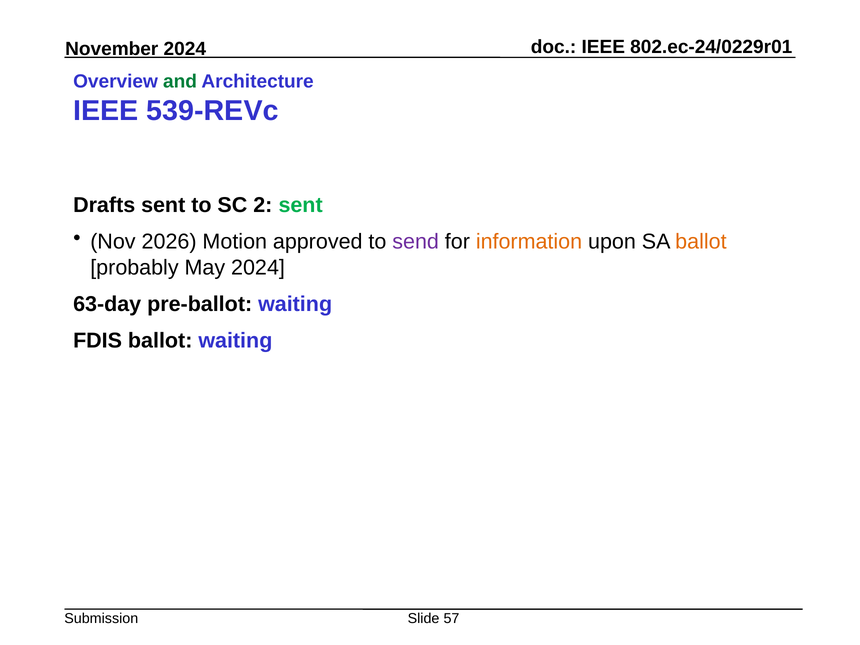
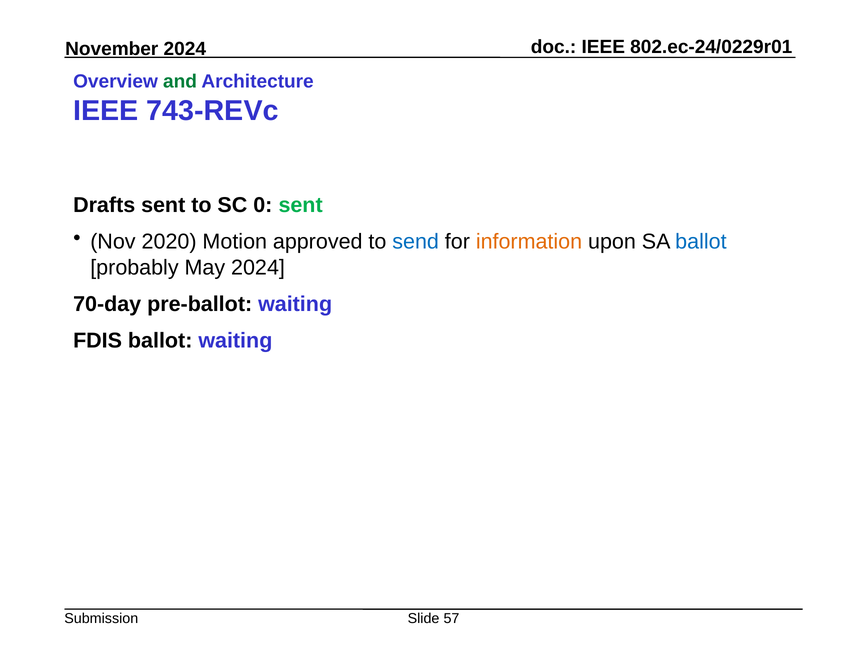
539-REVc: 539-REVc -> 743-REVc (212, 111)
2: 2 -> 0 (263, 205)
2026: 2026 -> 2020 (169, 242)
send colour: purple -> blue (416, 242)
ballot colour: orange -> blue (701, 242)
63-day: 63-day -> 70-day (107, 304)
